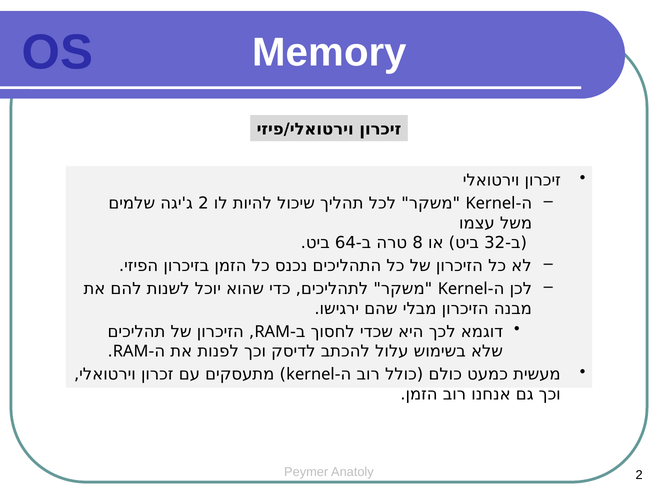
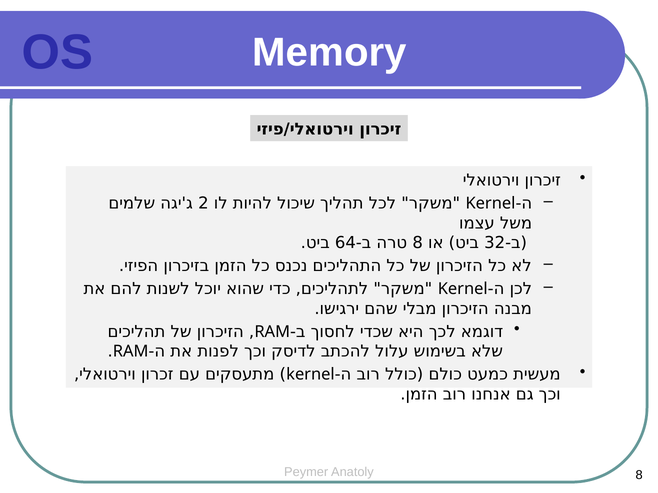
Anatoly 2: 2 -> 8 (639, 476)
